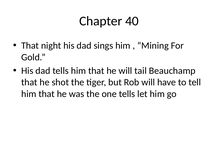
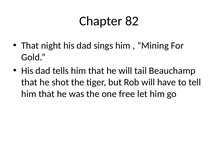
40: 40 -> 82 (132, 21)
one tells: tells -> free (127, 94)
